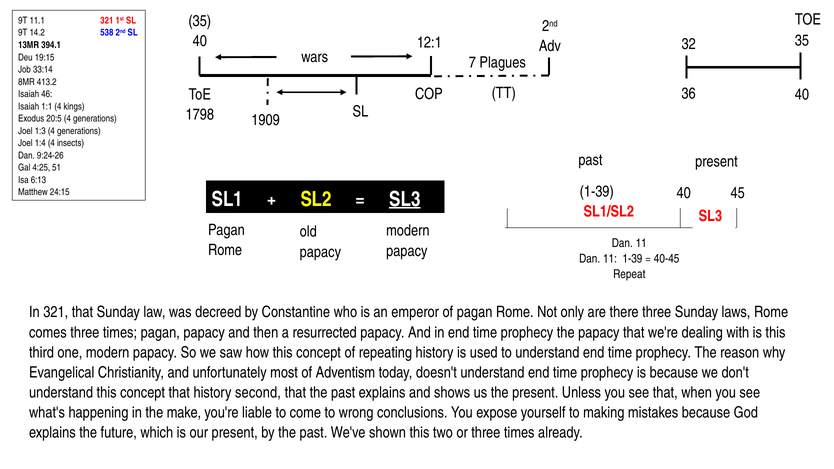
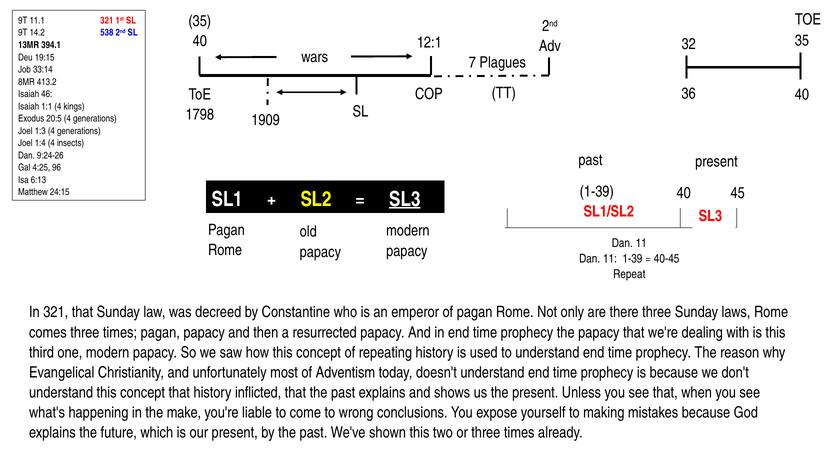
51: 51 -> 96 (57, 168)
second: second -> inflicted (258, 393)
